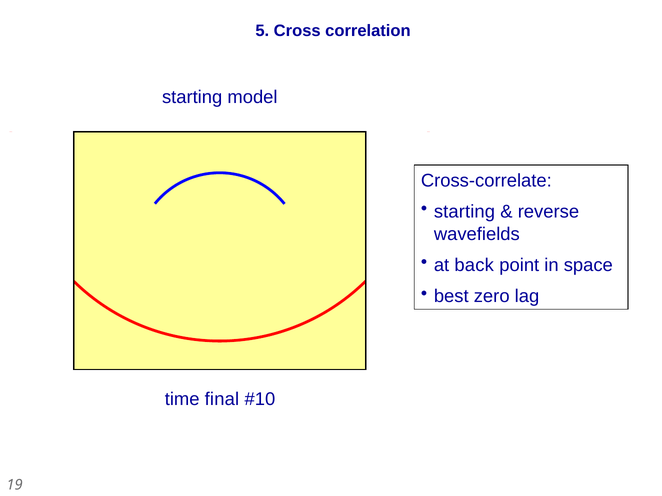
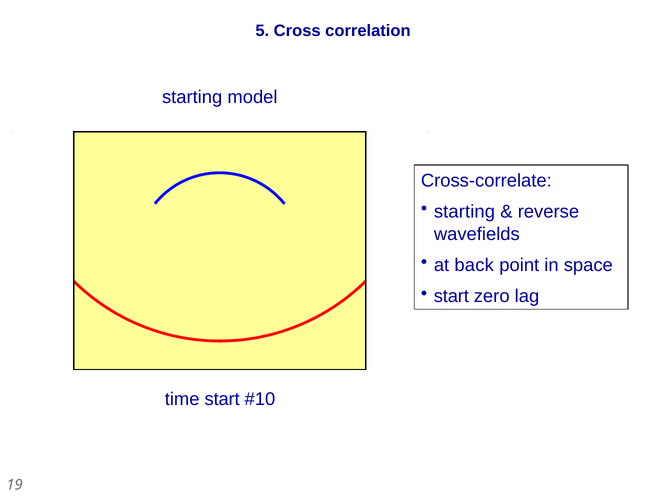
best: best -> start (451, 297)
time final: final -> start (222, 399)
